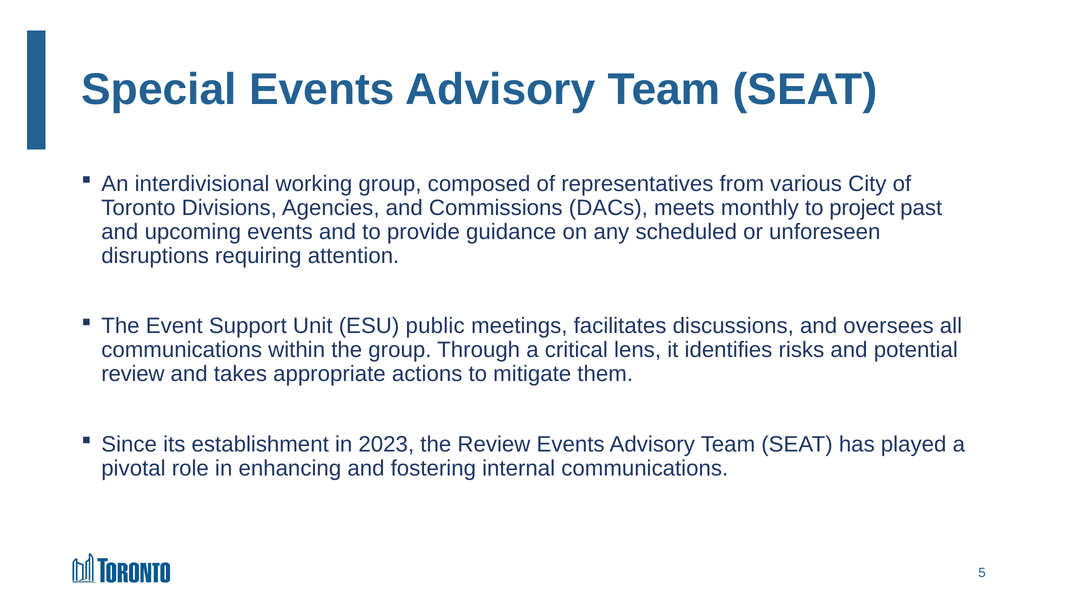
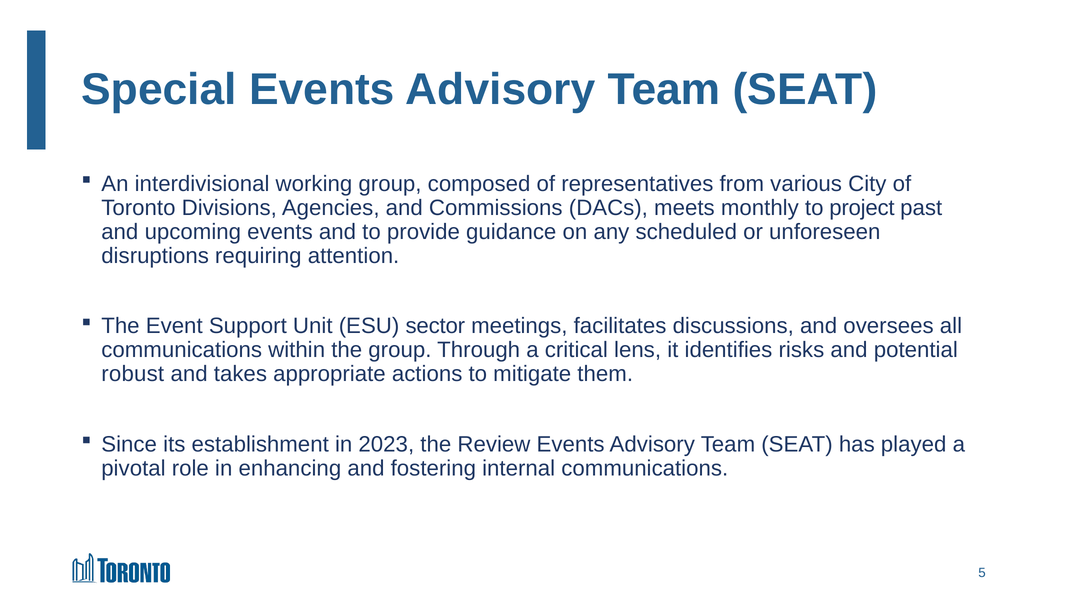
public: public -> sector (435, 326)
review: review -> robust (133, 374)
